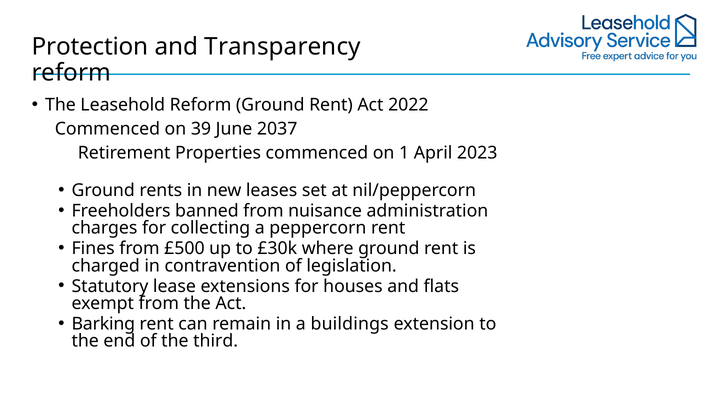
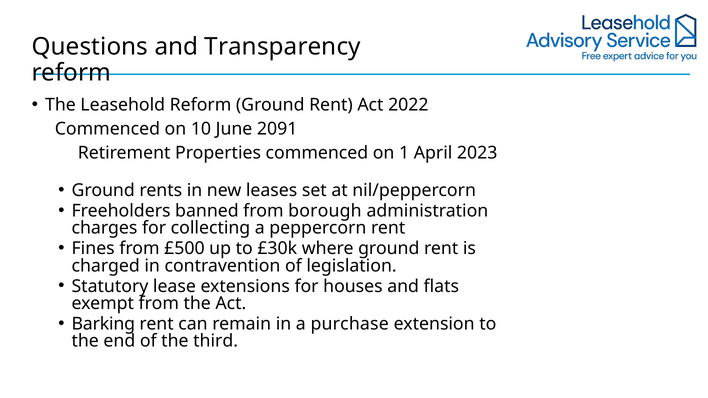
Protection: Protection -> Questions (90, 47)
39: 39 -> 10 (201, 129)
2037: 2037 -> 2091 (277, 129)
nuisance: nuisance -> borough (325, 211)
buildings: buildings -> purchase (350, 324)
